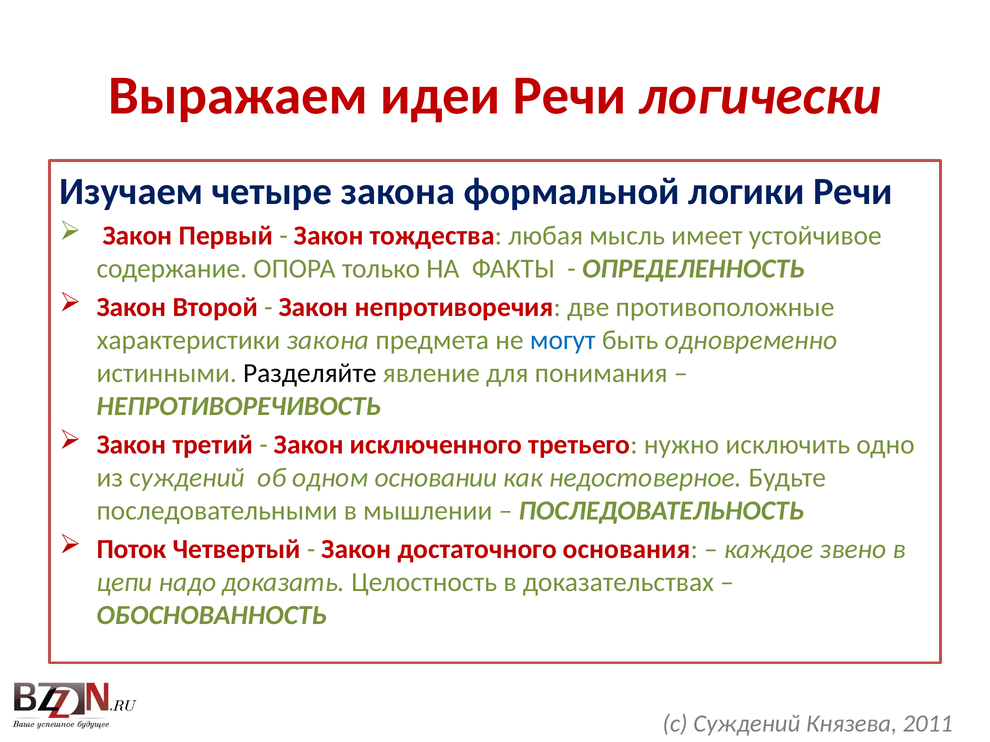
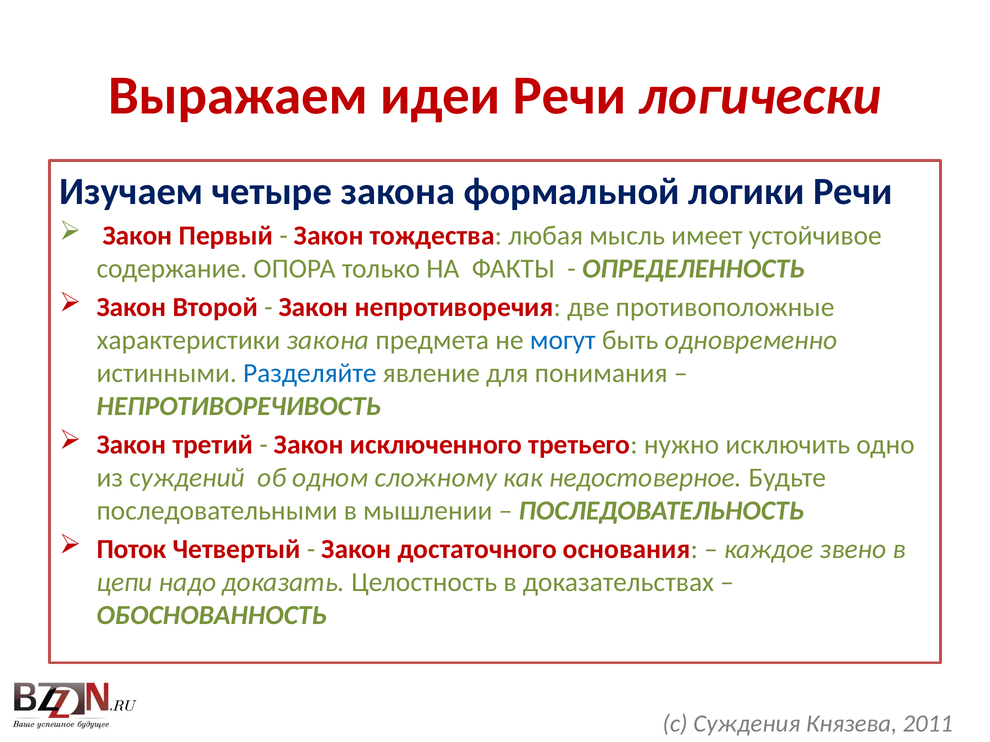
Разделяйте colour: black -> blue (310, 373)
основании: основании -> сложному (436, 478)
с Суждений: Суждений -> Суждения (747, 724)
